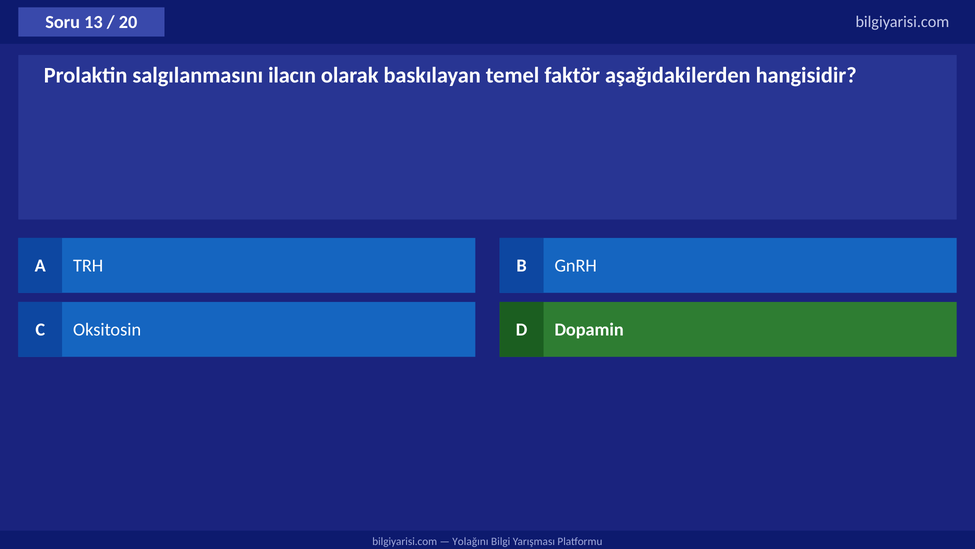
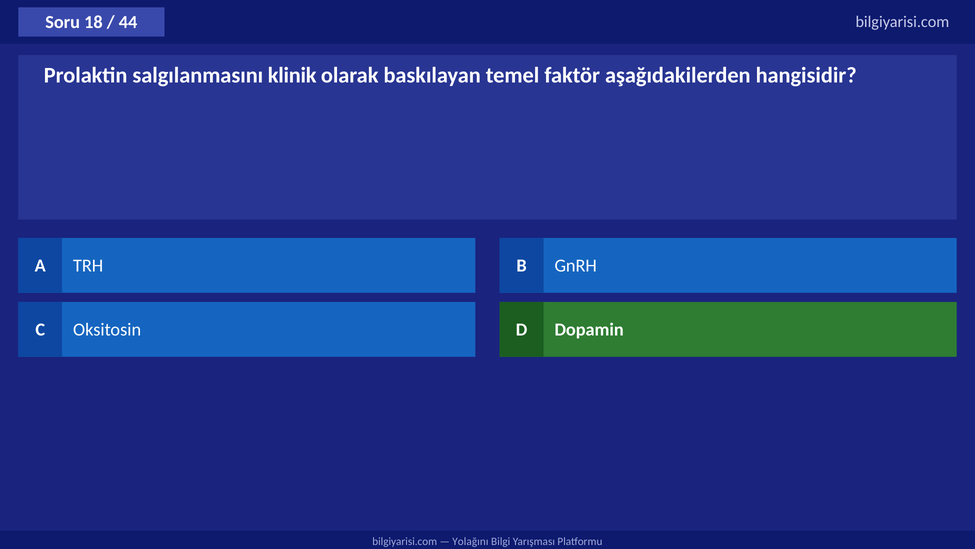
13: 13 -> 18 (93, 22)
20: 20 -> 44 (128, 22)
ilacın: ilacın -> klinik (292, 75)
